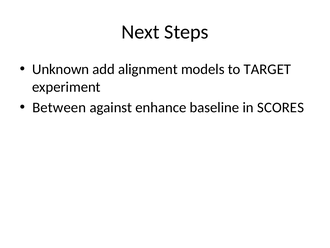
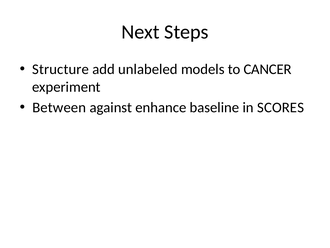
Unknown: Unknown -> Structure (61, 69)
alignment: alignment -> unlabeled (148, 69)
TARGET: TARGET -> CANCER (268, 69)
